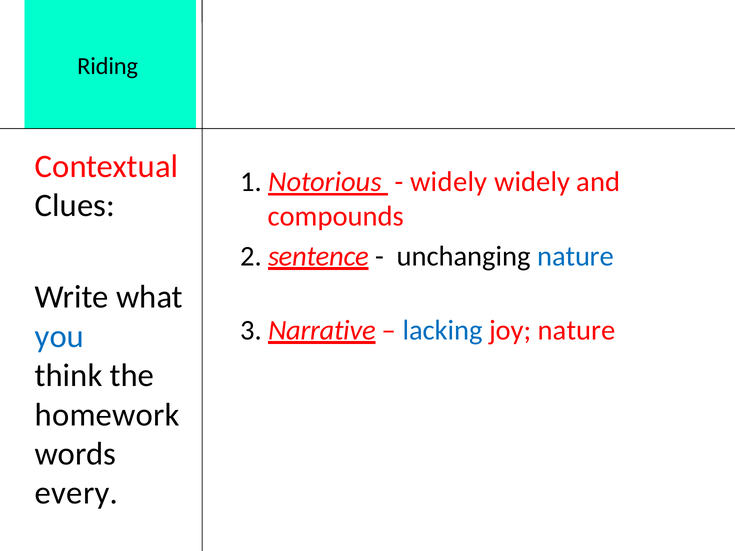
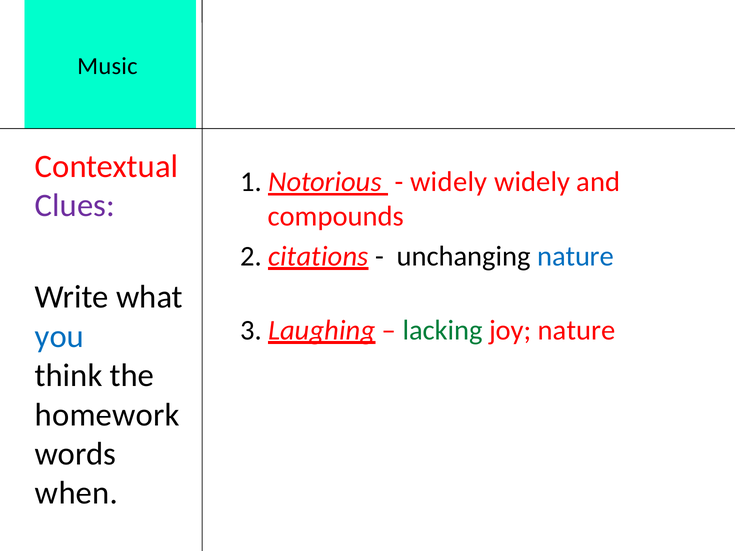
Riding: Riding -> Music (107, 66)
Clues colour: black -> purple (75, 206)
sentence: sentence -> citations (318, 256)
Narrative: Narrative -> Laughing (322, 330)
lacking colour: blue -> green (443, 330)
every: every -> when (76, 493)
